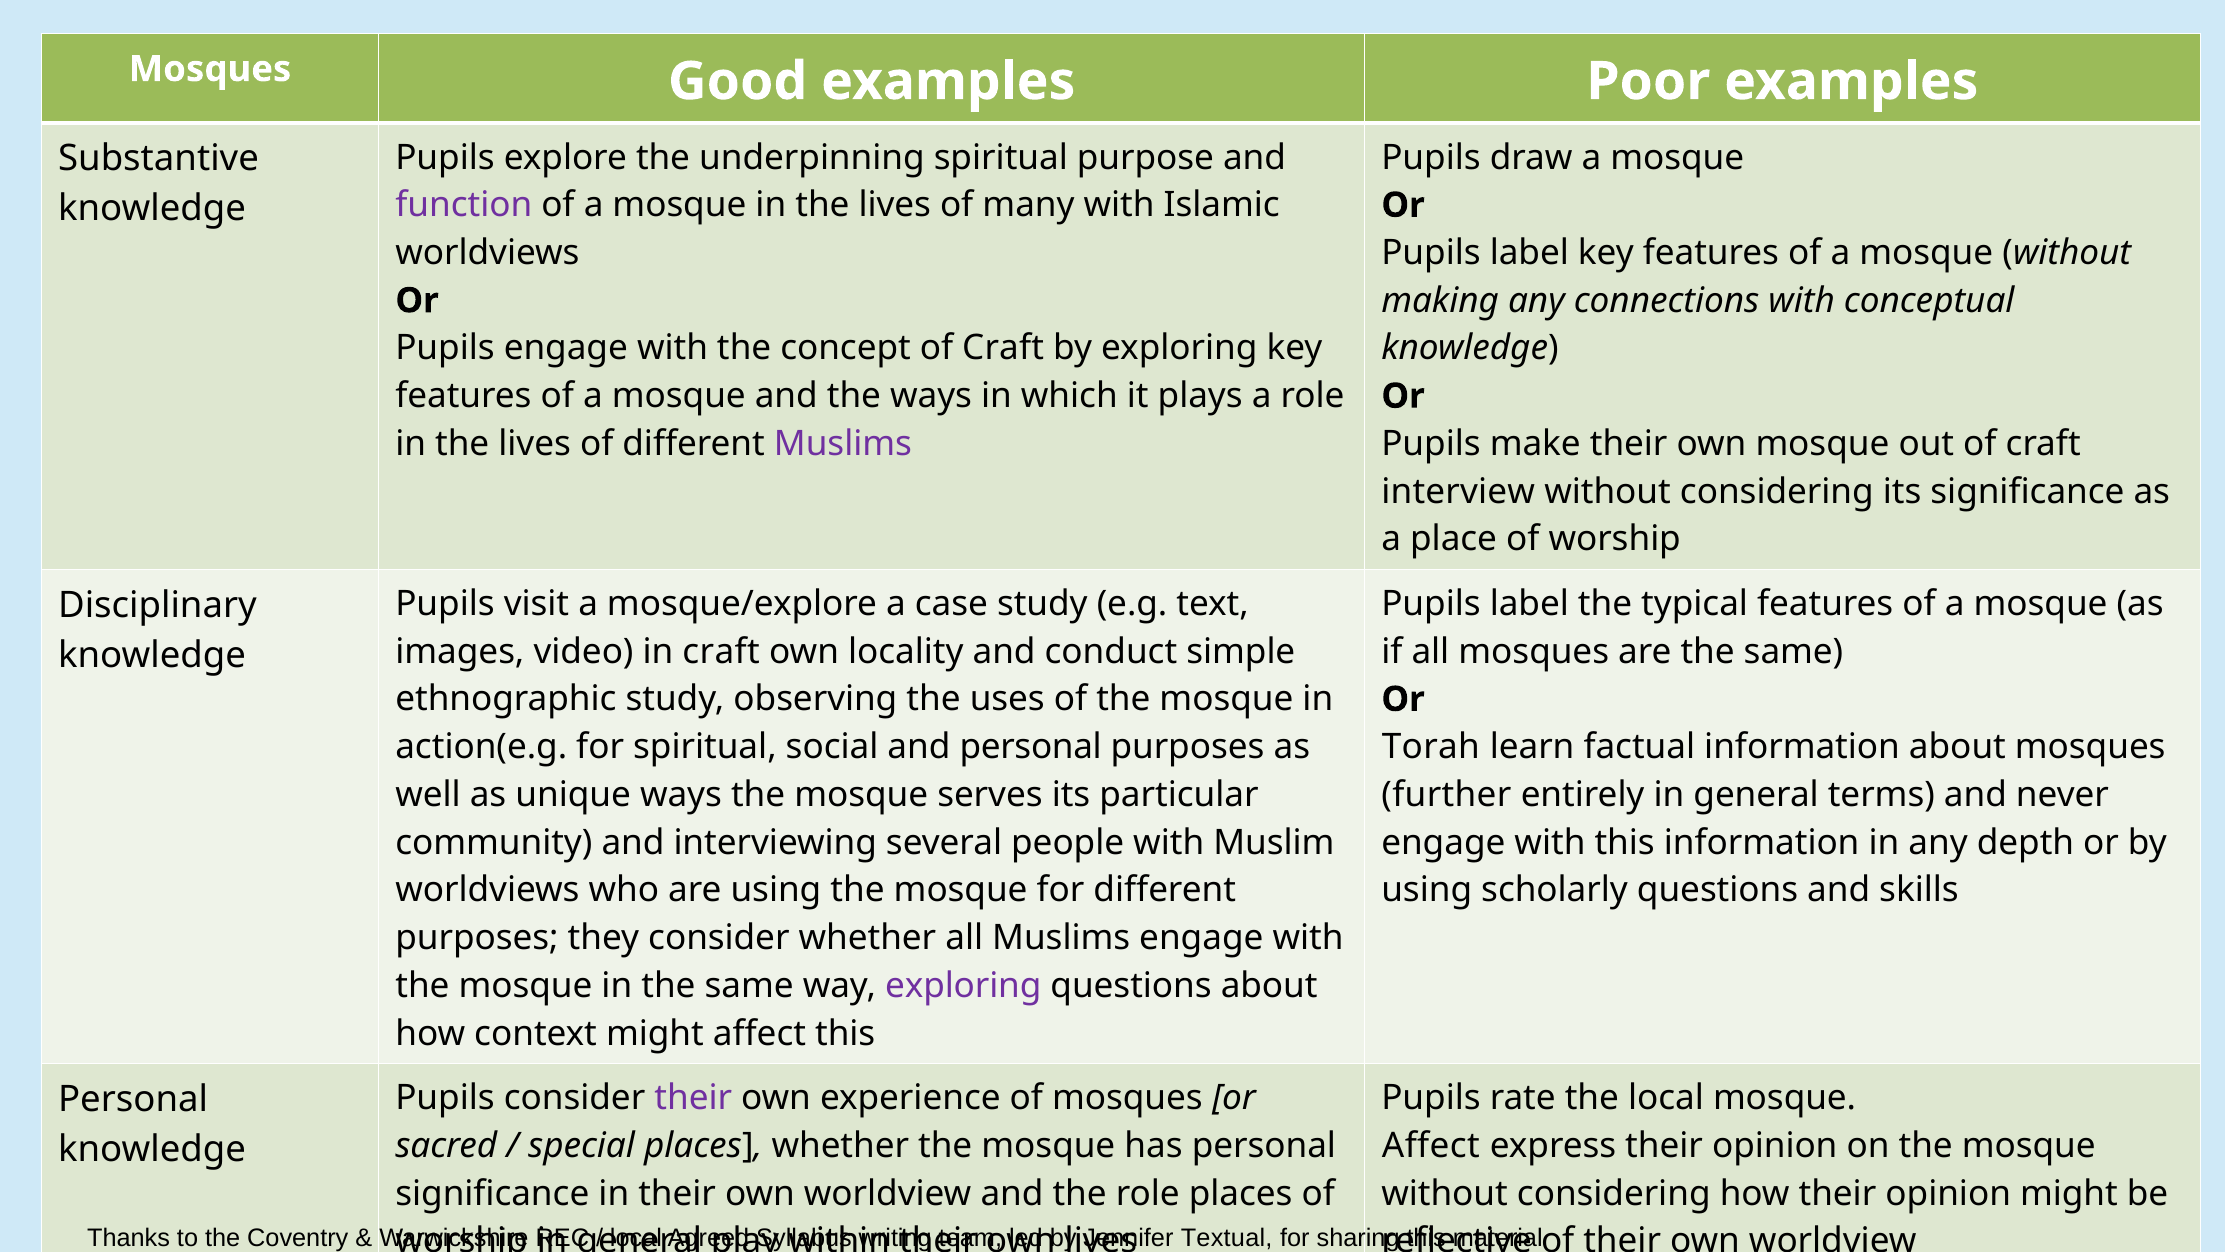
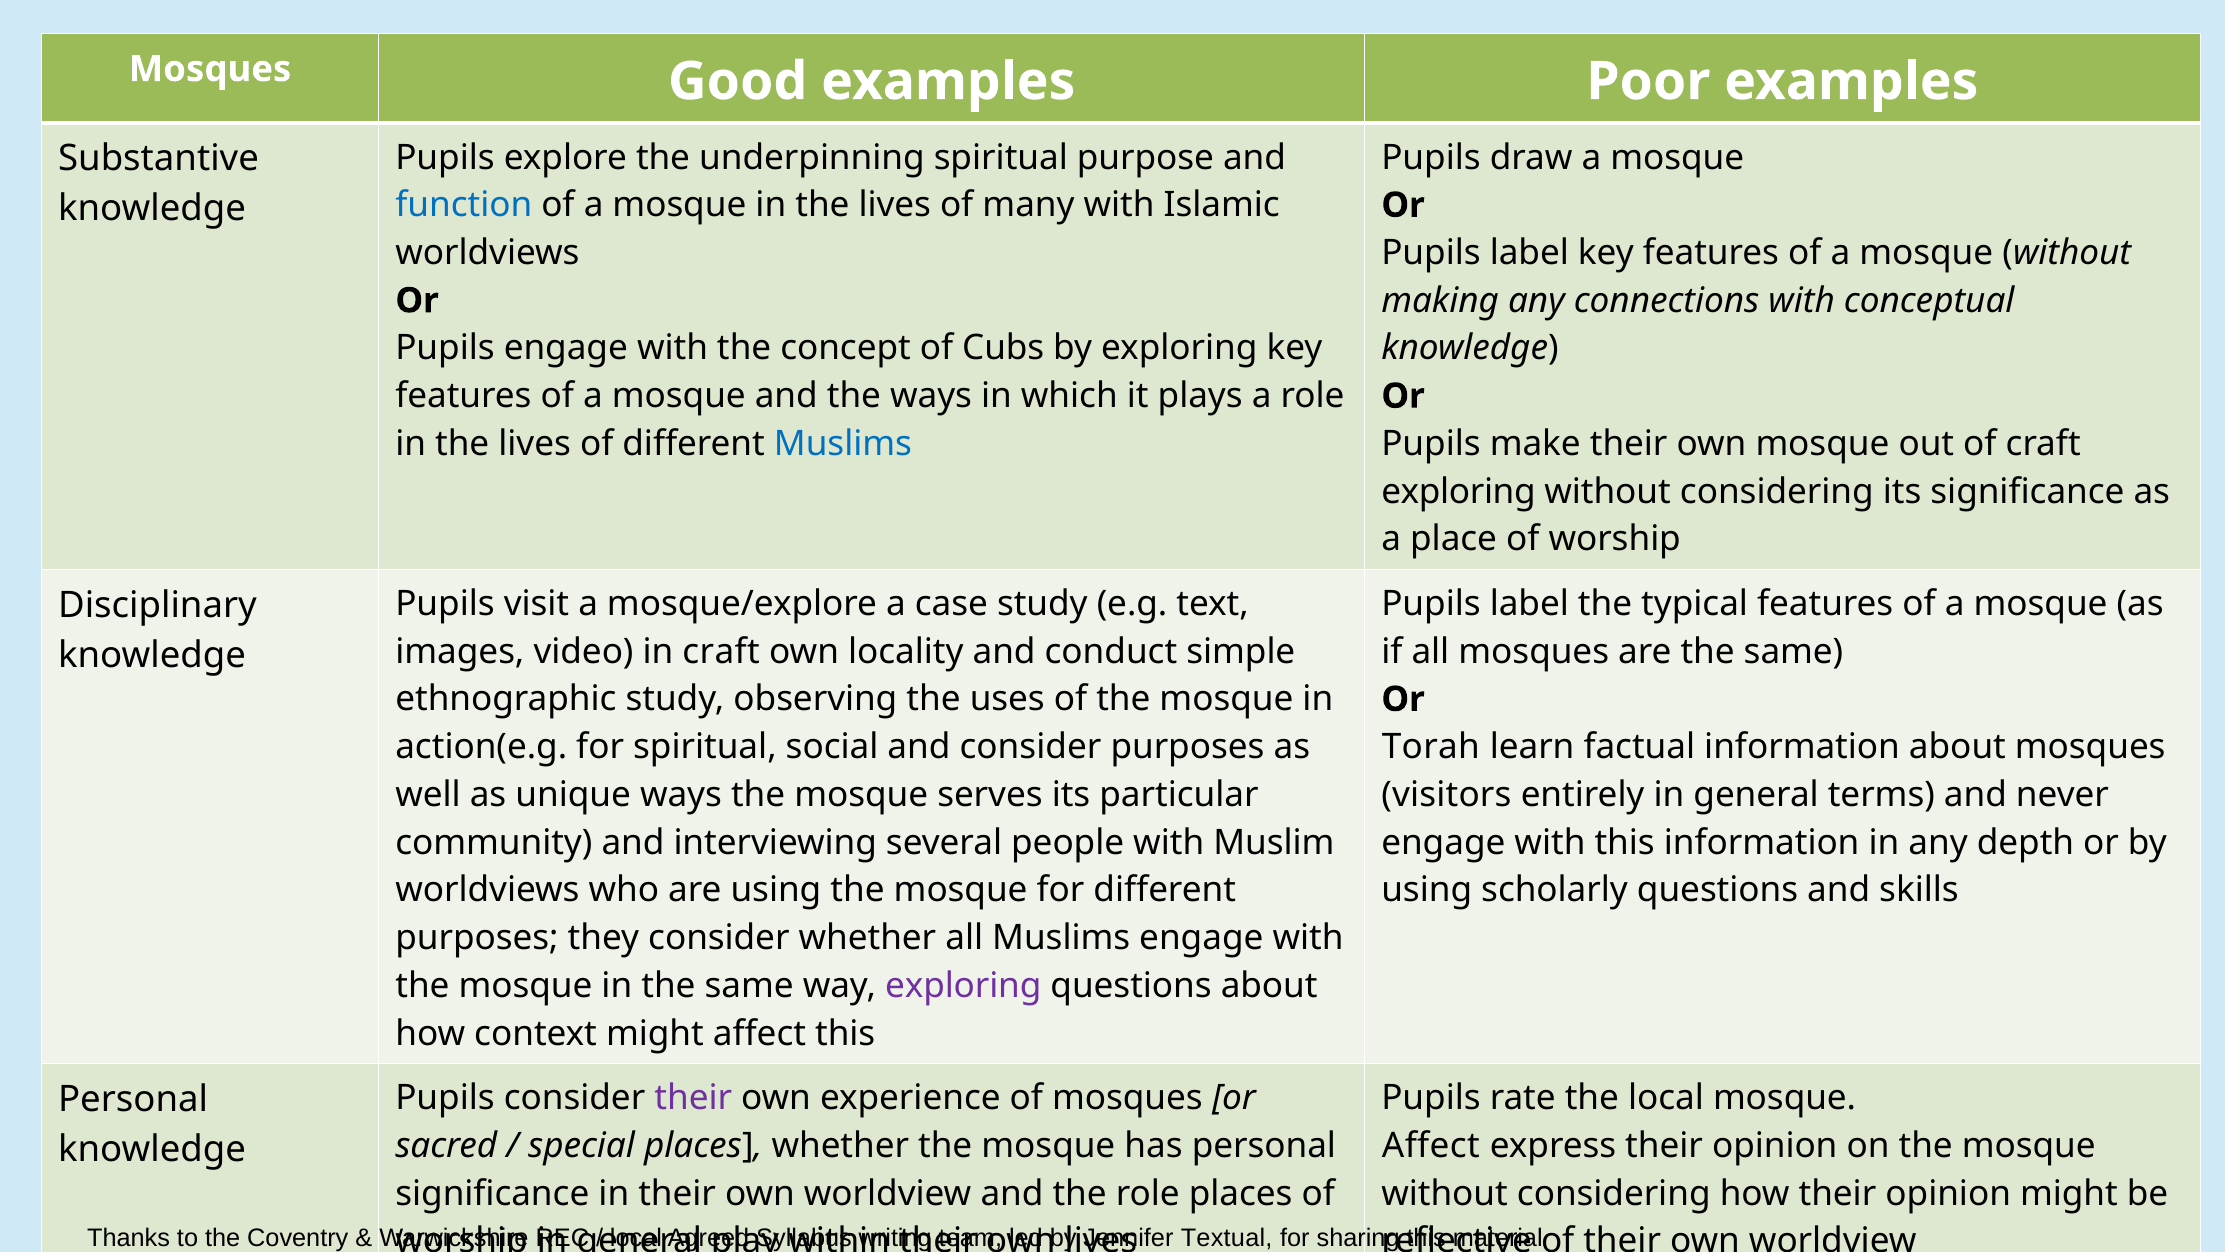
function colour: purple -> blue (464, 205)
concept of Craft: Craft -> Cubs (1003, 348)
Muslims colour: purple -> blue (843, 444)
interview: interview -> exploring (1458, 491)
and personal: personal -> consider (1030, 747)
further: further -> visitors (1446, 795)
